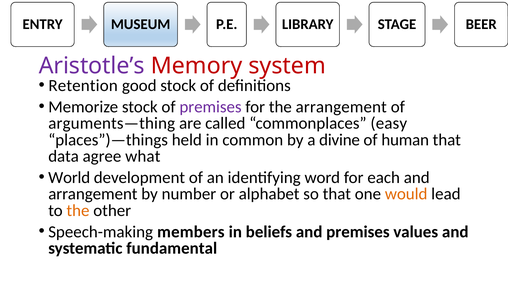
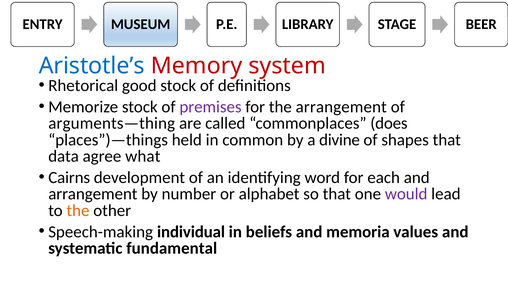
Aristotle’s colour: purple -> blue (92, 66)
Retention: Retention -> Rhetorical (83, 86)
easy: easy -> does (389, 123)
human: human -> shapes (405, 140)
World: World -> Cairns (69, 177)
would colour: orange -> purple (406, 194)
members: members -> individual (191, 232)
and premises: premises -> memoria (358, 232)
